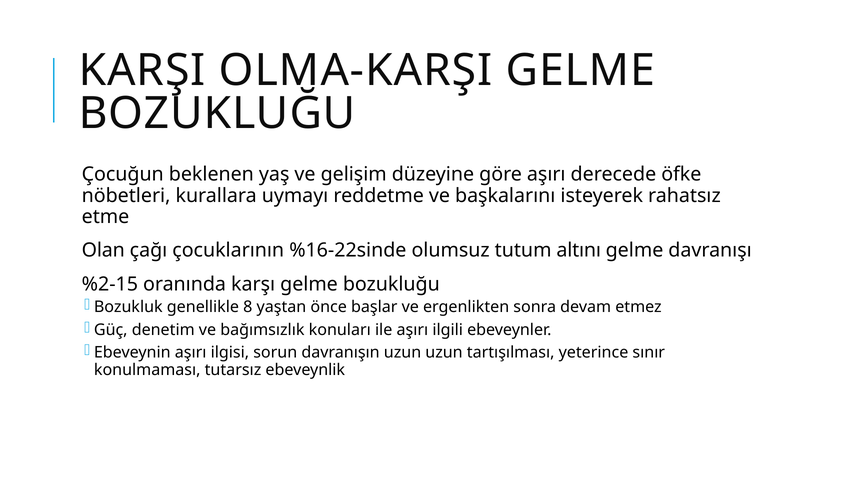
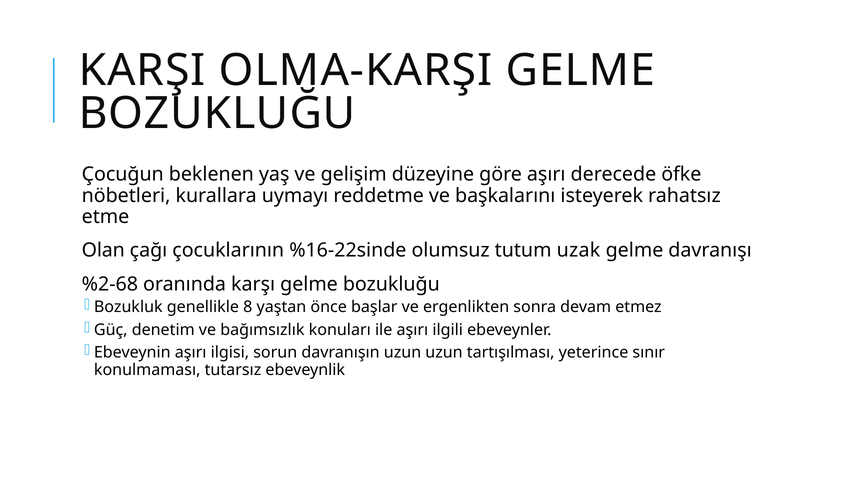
altını: altını -> uzak (578, 251)
%2-15: %2-15 -> %2-68 (110, 285)
